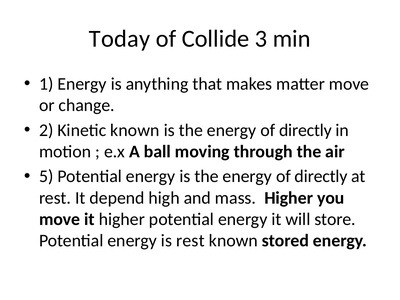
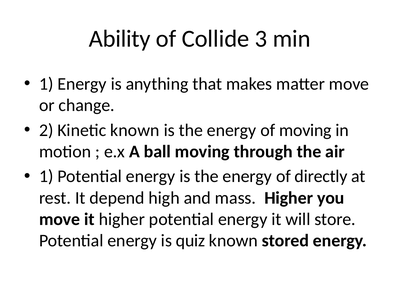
Today: Today -> Ability (120, 39)
directly: directly -> moving (305, 130)
5: 5 -> 1 (46, 176)
is rest: rest -> quiz (191, 241)
